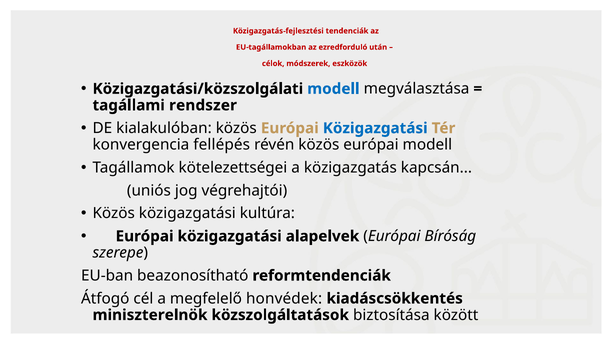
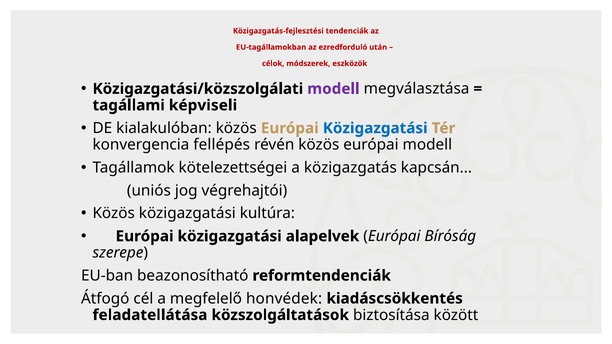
modell colour: blue -> purple (333, 89)
rendszer: rendszer -> képviseli (203, 105)
miniszterelnök: miniszterelnök -> feladatellátása (150, 315)
